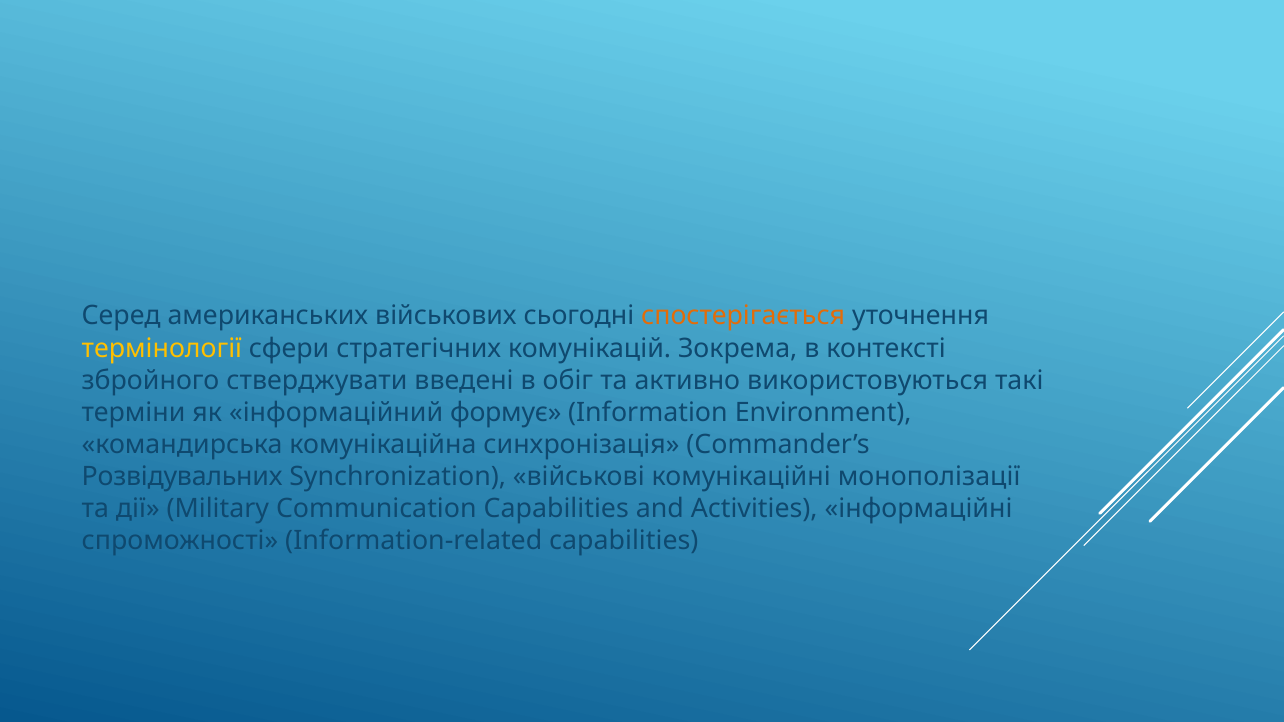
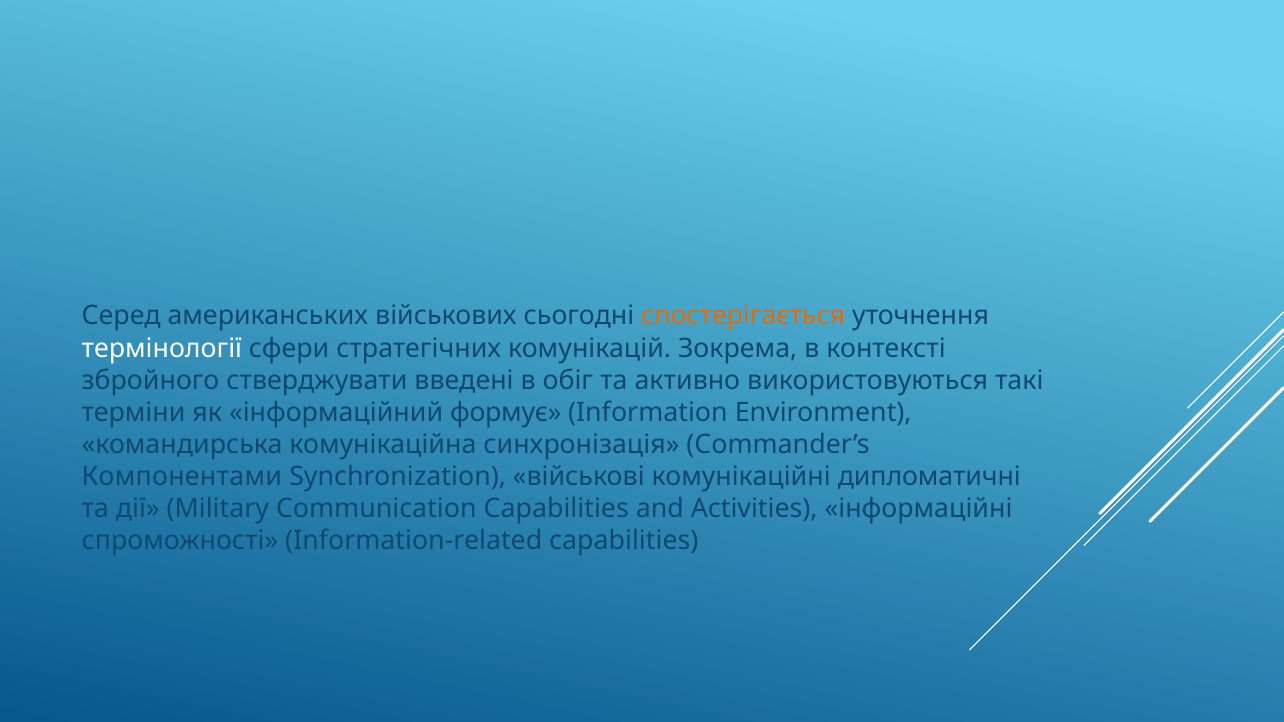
термінології colour: yellow -> white (162, 348)
Розвідувальних: Розвідувальних -> Компонентами (182, 477)
монополізації: монополізації -> дипломатичні (929, 477)
